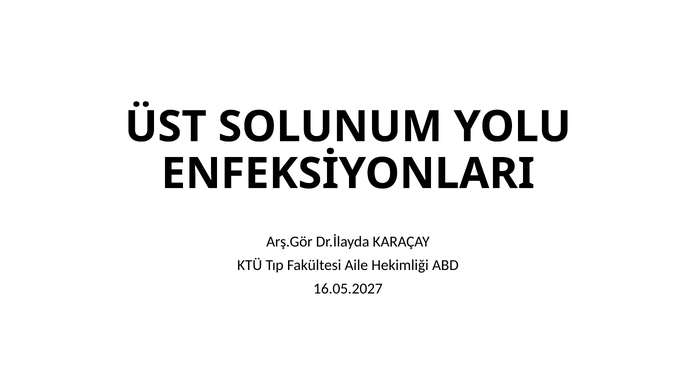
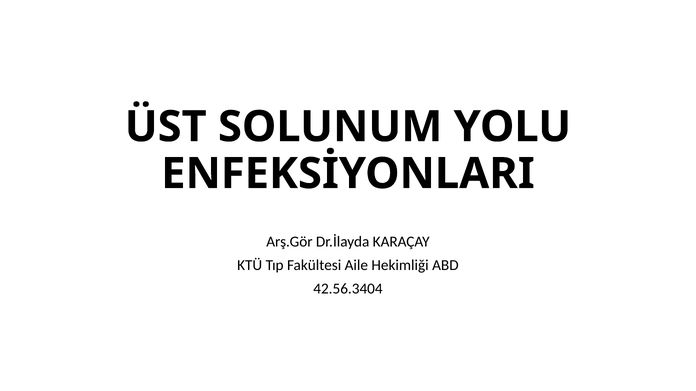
16.05.2027: 16.05.2027 -> 42.56.3404 (348, 289)
